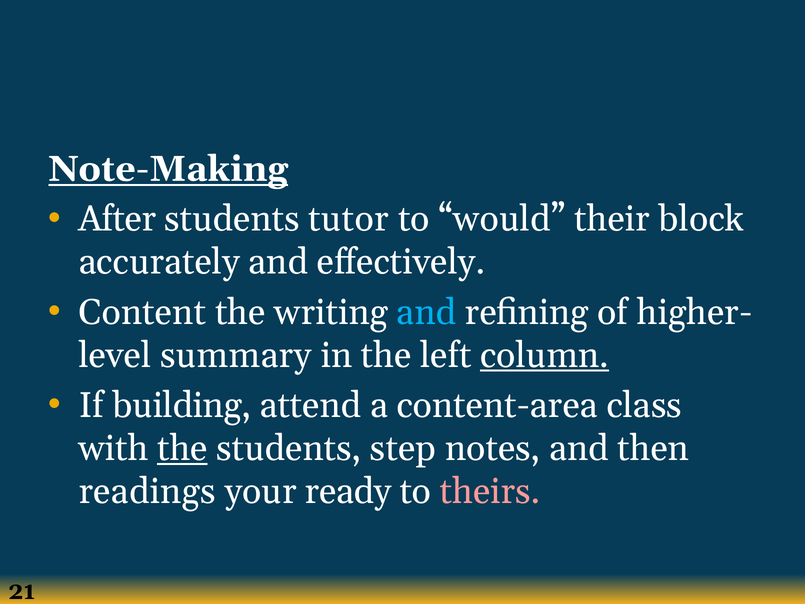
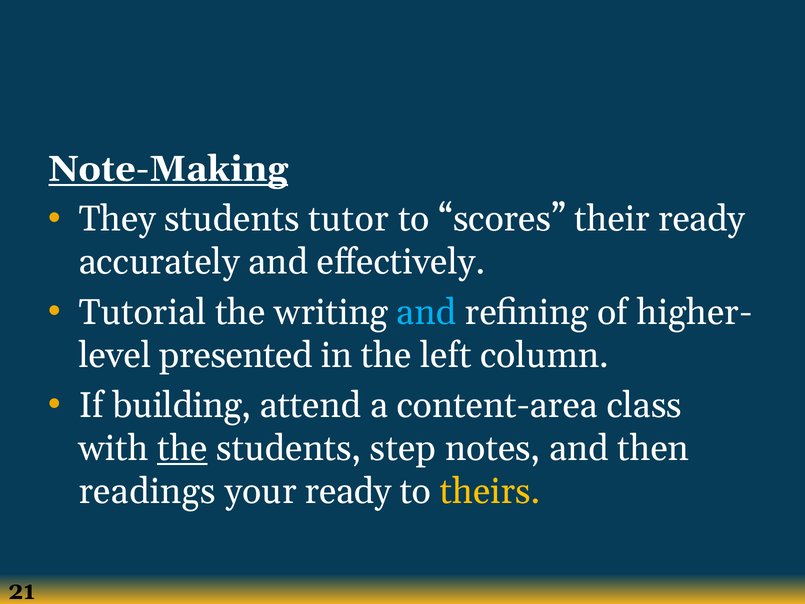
After: After -> They (117, 219)
would: would -> scores (502, 219)
their block: block -> ready (702, 219)
Content: Content -> Tutorial (142, 312)
summary: summary -> presented (236, 355)
column underline: present -> none (545, 355)
theirs colour: pink -> yellow (490, 491)
